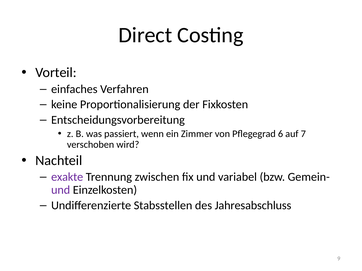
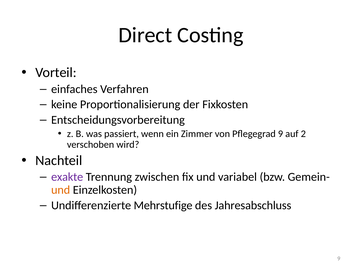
Pflegegrad 6: 6 -> 9 (280, 134)
7: 7 -> 2 (303, 134)
und colour: purple -> orange (61, 190)
Stabsstellen: Stabsstellen -> Mehrstufige (163, 206)
